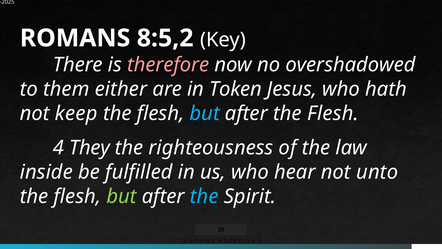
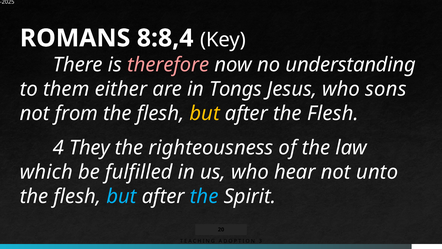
8:5,2: 8:5,2 -> 8:8,4 (165, 38)
overshadowed: overshadowed -> understanding (351, 65)
Token: Token -> Tongs (236, 89)
hath: hath -> sons (386, 89)
keep: keep -> from (76, 113)
but colour: light blue -> yellow (205, 113)
inside: inside -> which (46, 172)
but colour: light green -> light blue (121, 196)
